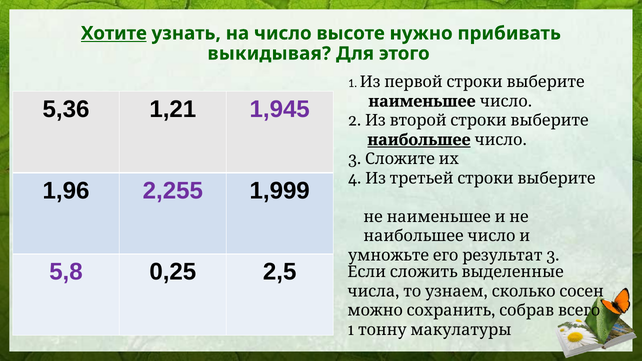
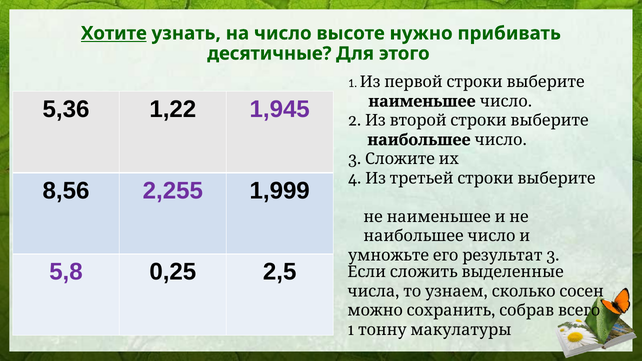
выкидывая: выкидывая -> десятичные (269, 54)
1,21: 1,21 -> 1,22 (173, 109)
наибольшее underline: present -> none (419, 140)
1,96: 1,96 -> 8,56 (66, 191)
